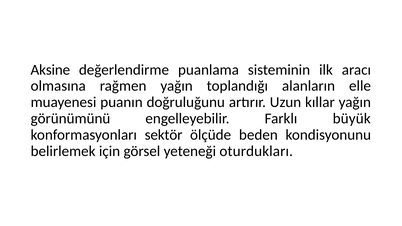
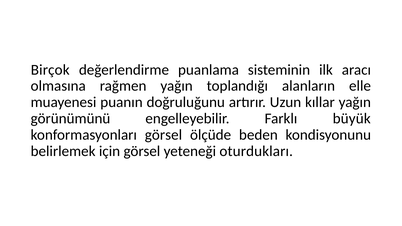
Aksine: Aksine -> Birçok (50, 70)
konformasyonları sektör: sektör -> görsel (163, 135)
